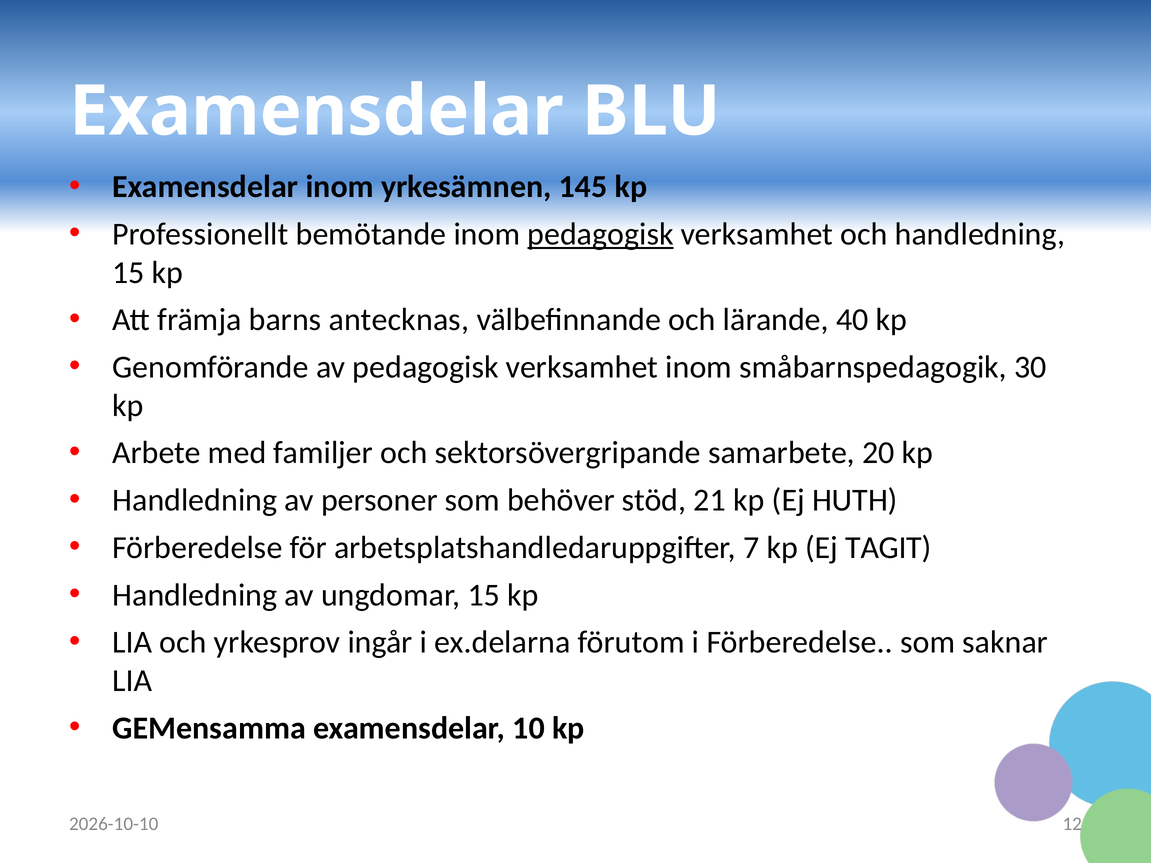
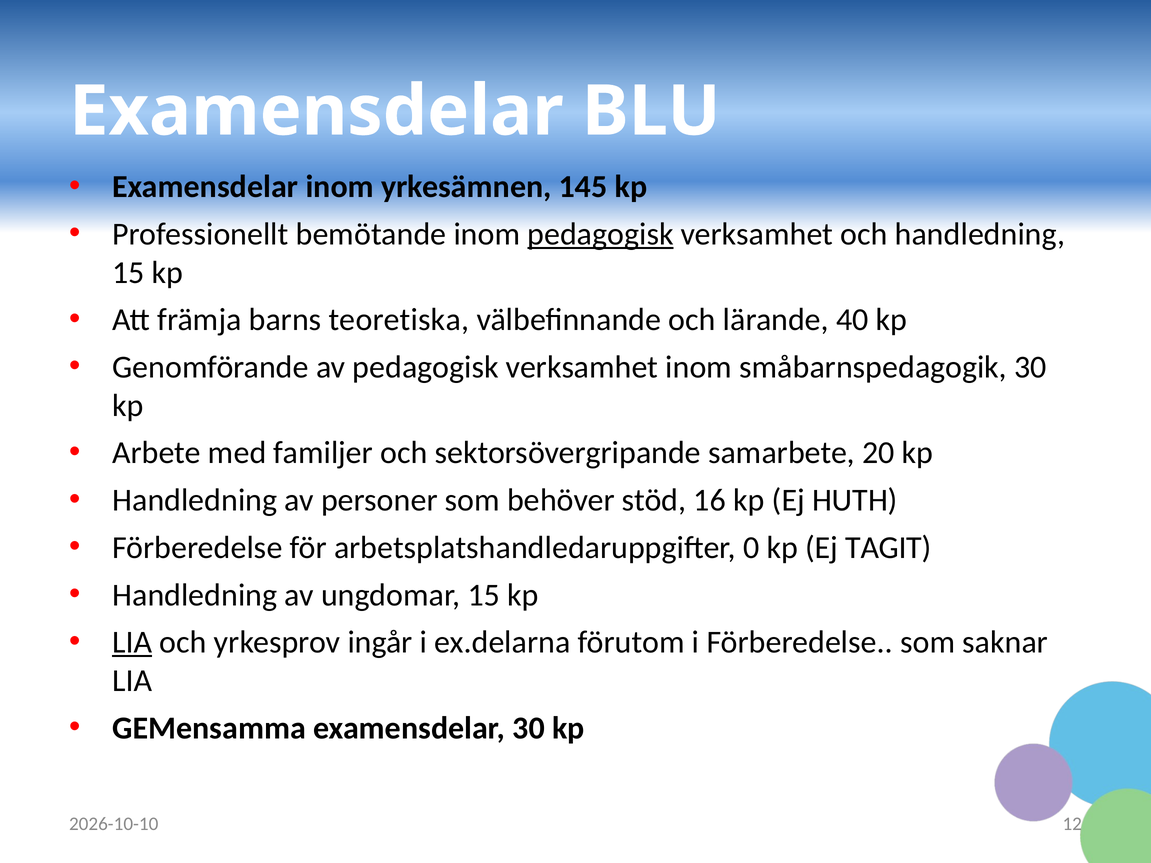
antecknas: antecknas -> teoretiska (399, 320)
21: 21 -> 16 (710, 500)
7: 7 -> 0 (751, 548)
LIA underline: none -> present (132, 642)
examensdelar 10: 10 -> 30 (529, 728)
